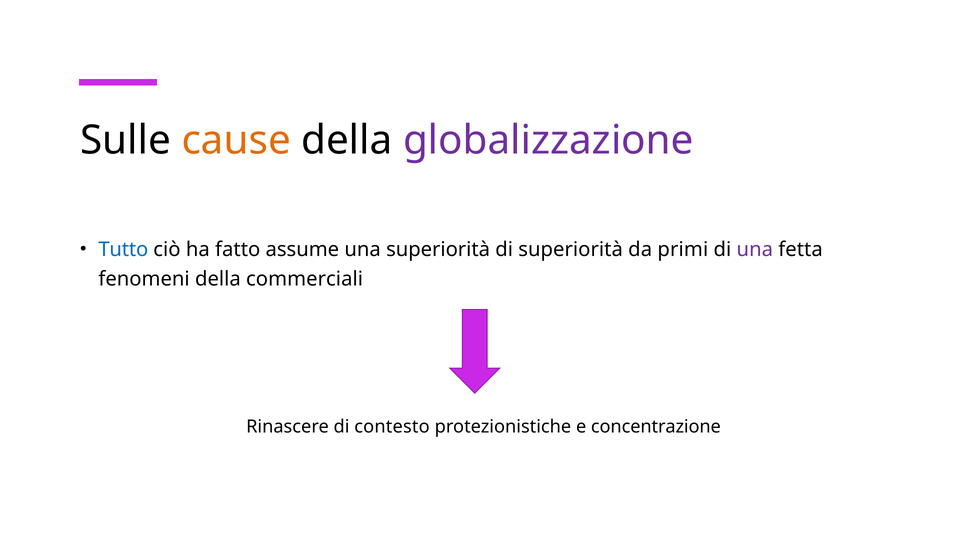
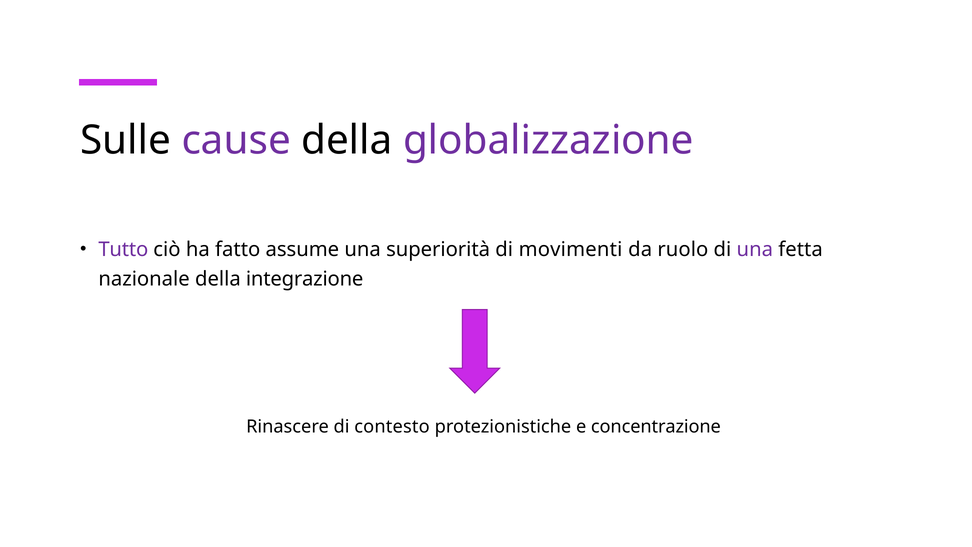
cause colour: orange -> purple (236, 140)
Tutto colour: blue -> purple (123, 250)
di superiorità: superiorità -> movimenti (571, 250)
primi: primi -> ruolo (683, 250)
fenomeni: fenomeni -> nazionale (144, 279)
commerciali: commerciali -> integrazione (305, 279)
